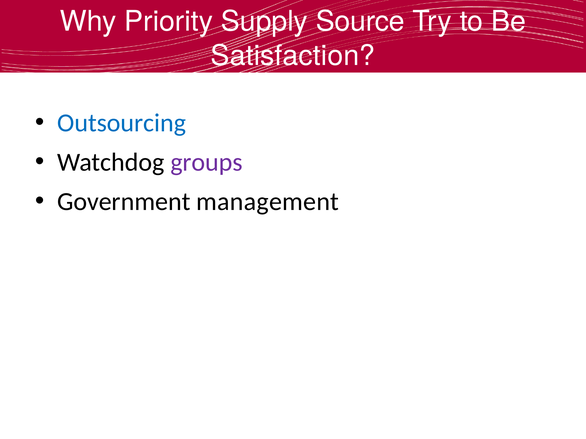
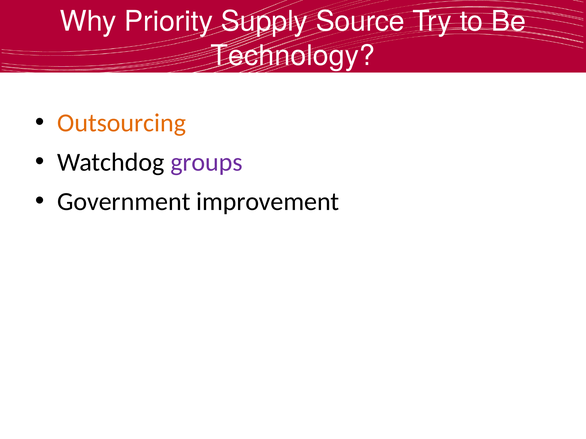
Satisfaction: Satisfaction -> Technology (293, 56)
Outsourcing colour: blue -> orange (122, 123)
management: management -> improvement (268, 202)
